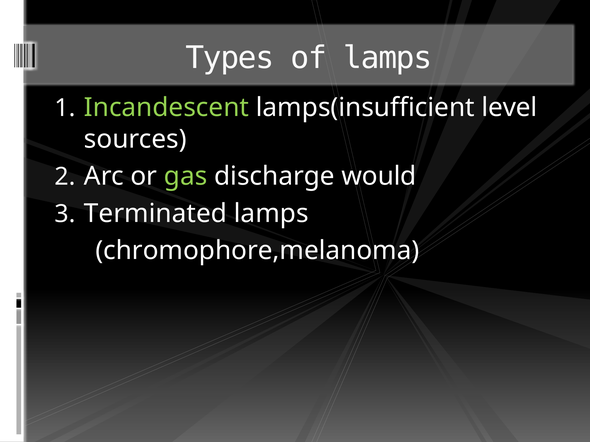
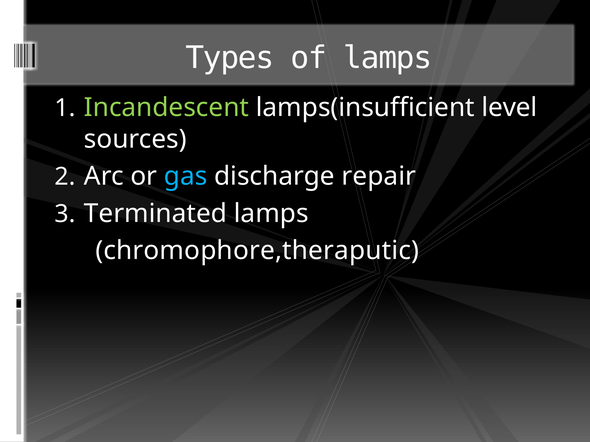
gas colour: light green -> light blue (186, 176)
would: would -> repair (379, 176)
chromophore,melanoma: chromophore,melanoma -> chromophore,theraputic (257, 251)
